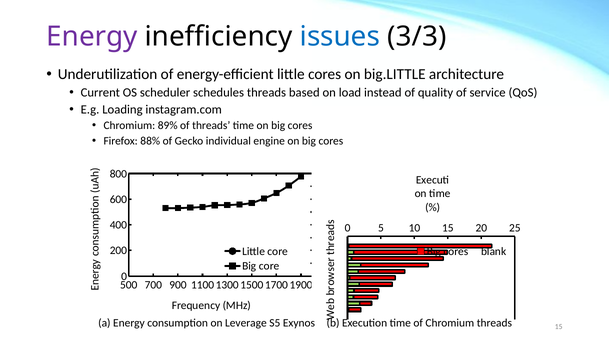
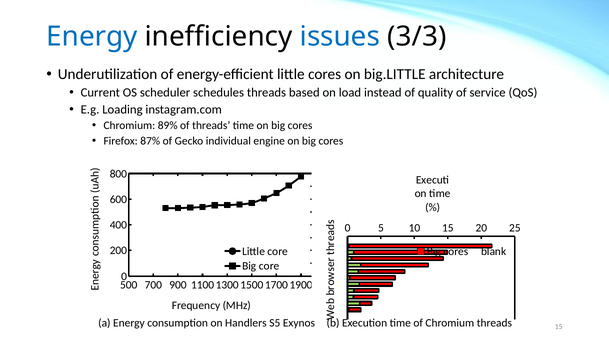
Energy colour: purple -> blue (92, 37)
88%: 88% -> 87% (150, 141)
Leverage: Leverage -> Handlers (246, 323)
